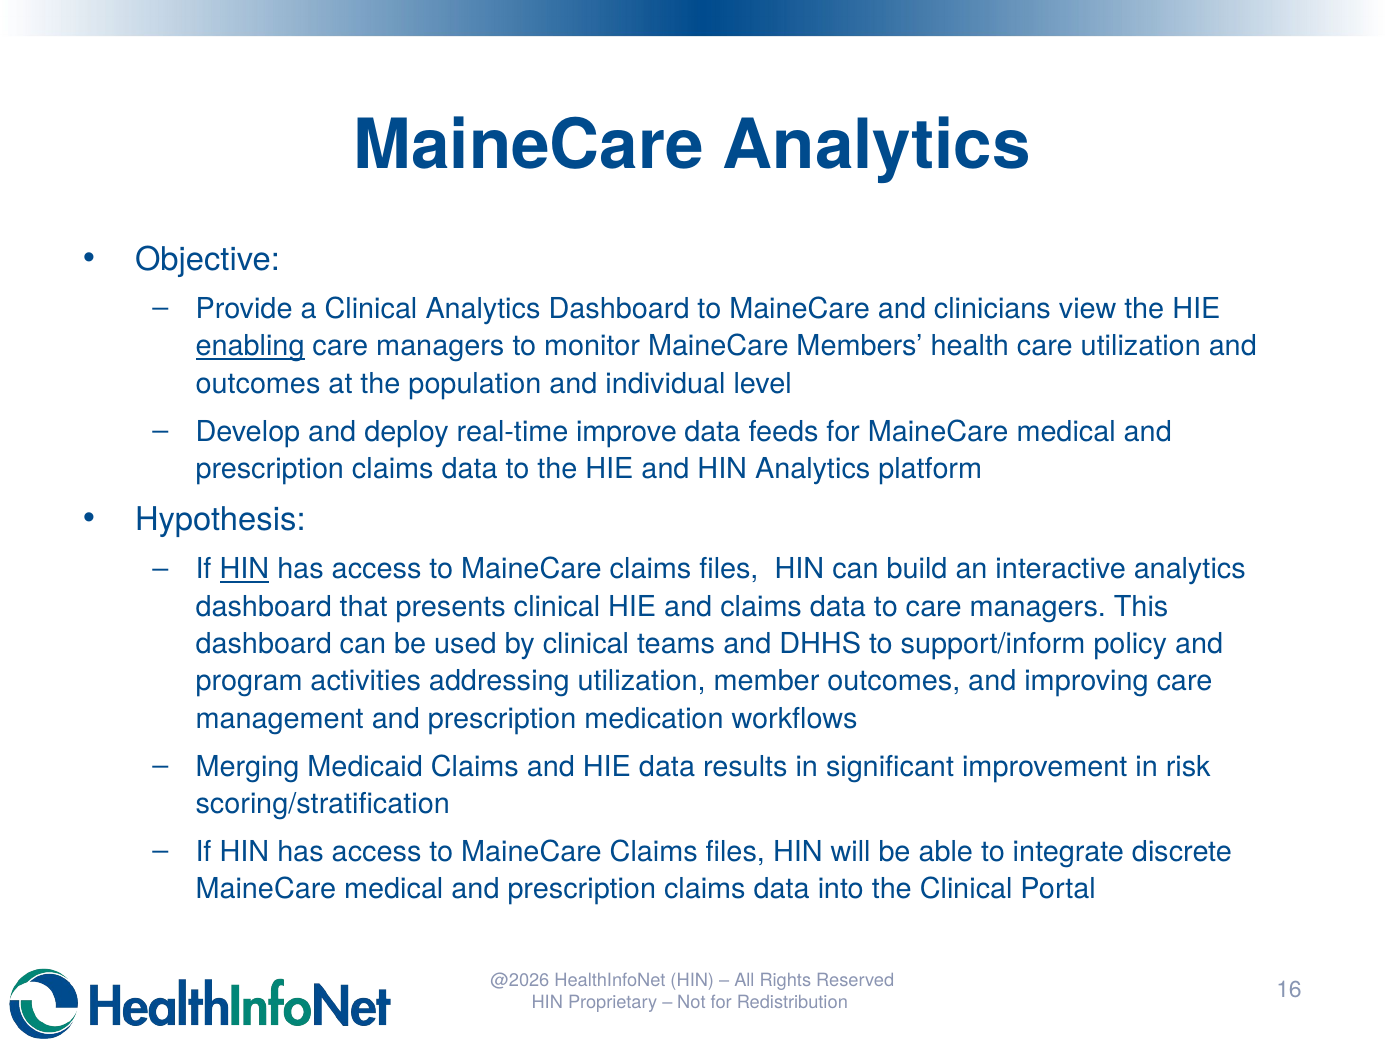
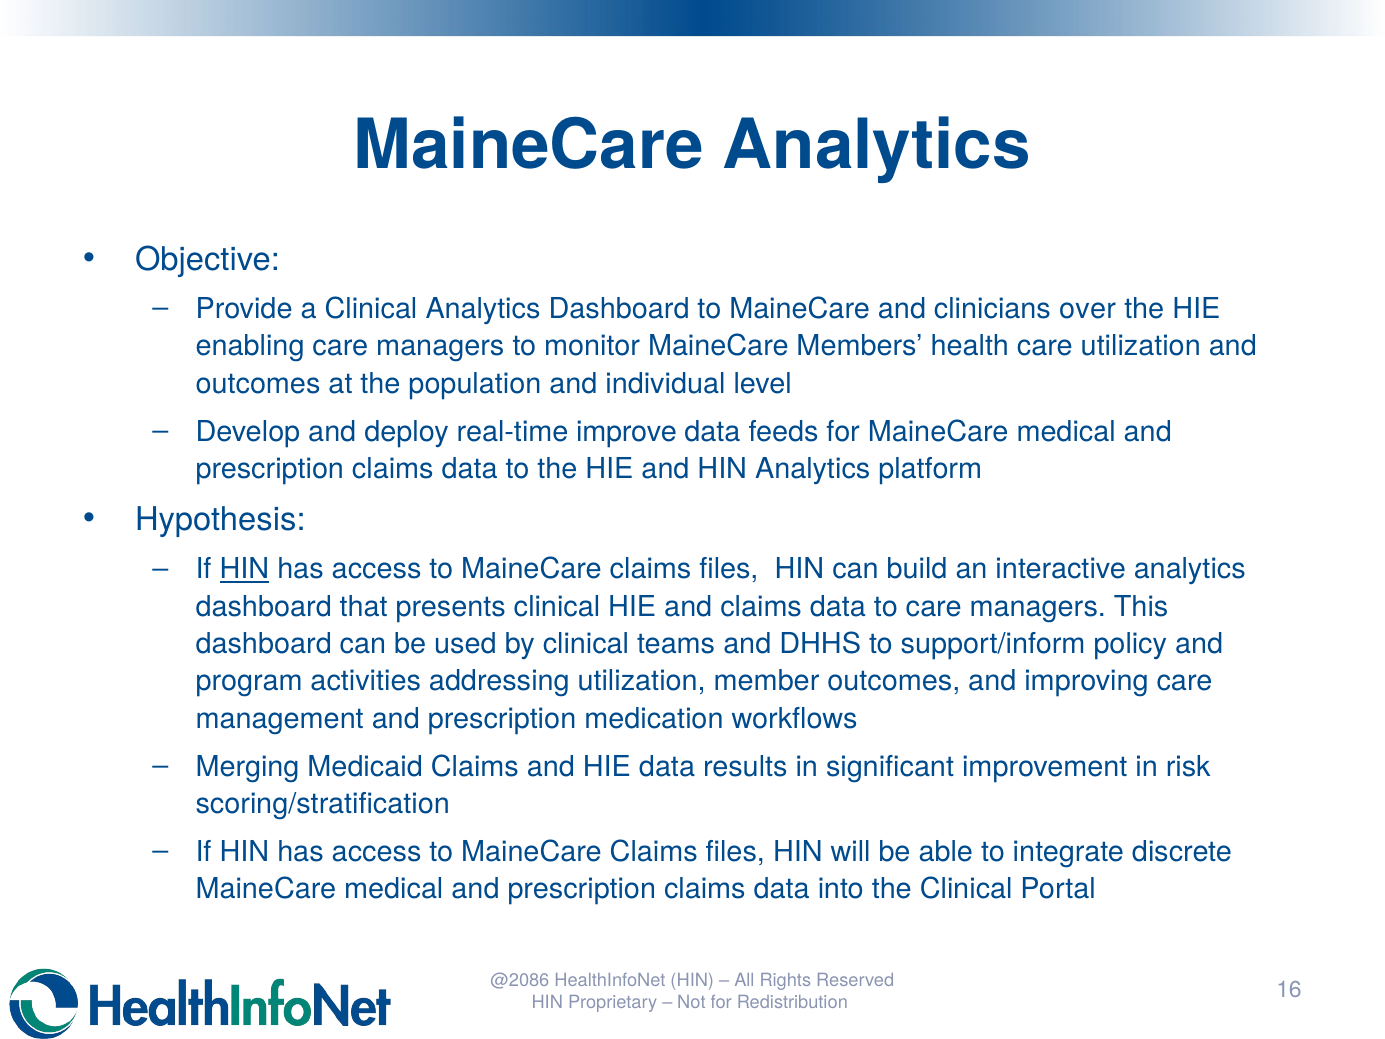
view: view -> over (1087, 309)
enabling underline: present -> none (250, 346)
@2026: @2026 -> @2086 (520, 981)
